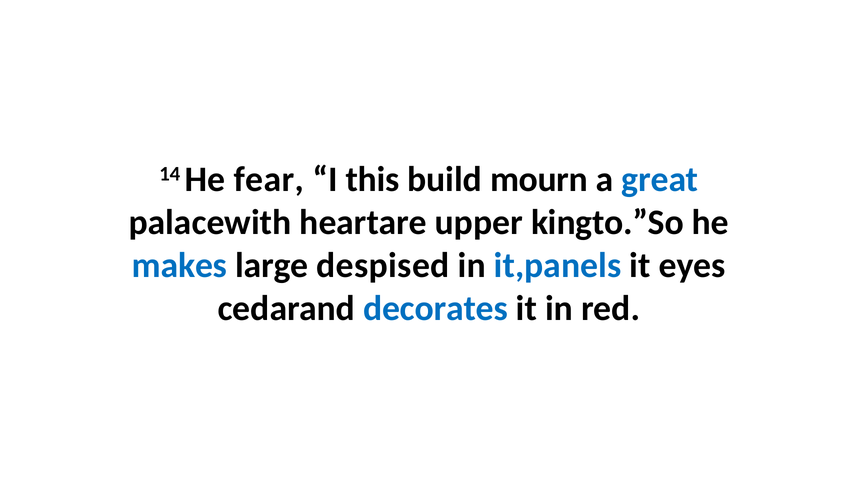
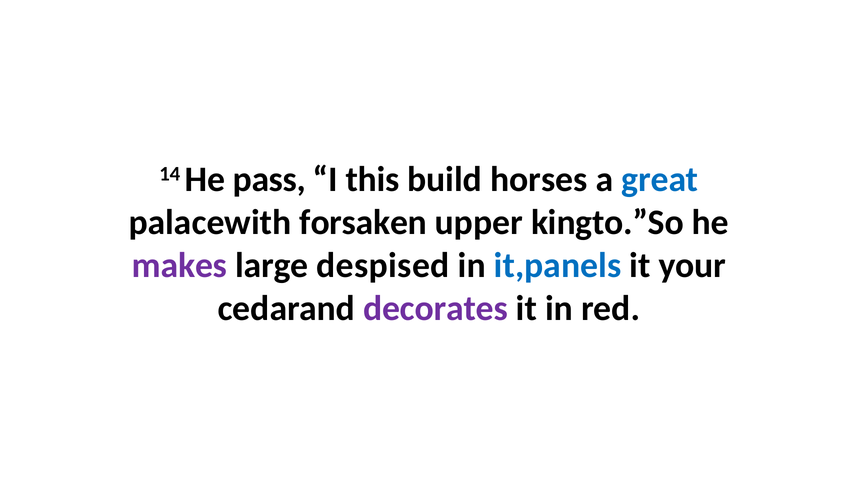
fear: fear -> pass (269, 179)
mourn: mourn -> horses (539, 179)
heartare: heartare -> forsaken (363, 222)
makes colour: blue -> purple (180, 265)
eyes: eyes -> your (692, 265)
decorates colour: blue -> purple (436, 308)
